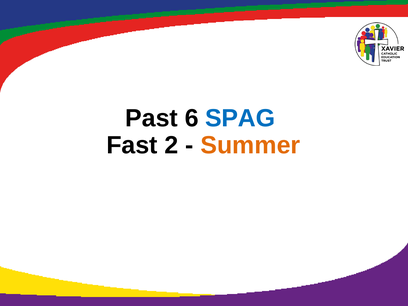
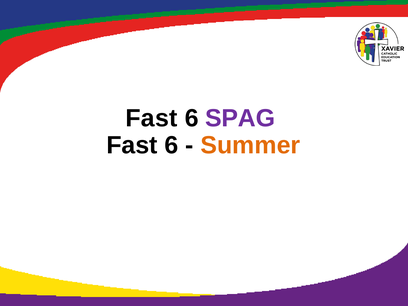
Past: Past -> Fast (152, 118)
SPAG colour: blue -> purple (240, 118)
2: 2 -> 6 (171, 145)
